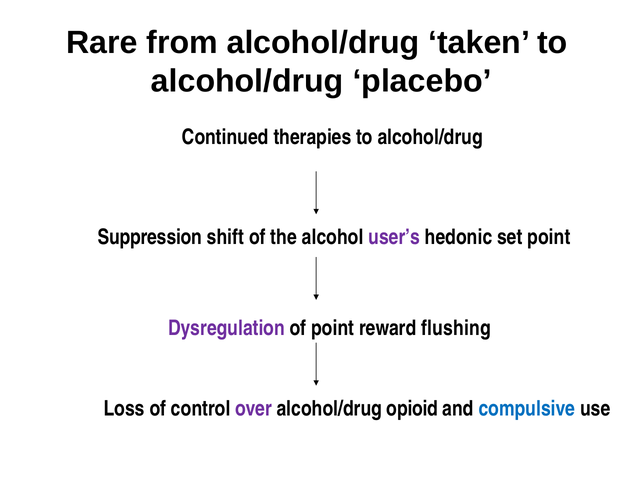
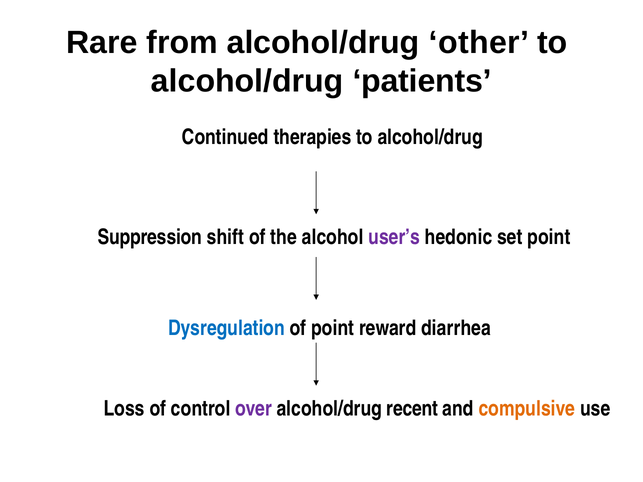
taken: taken -> other (479, 42)
placebo: placebo -> patients (422, 81)
Dysregulation colour: purple -> blue (226, 328)
flushing: flushing -> diarrhea (456, 328)
opioid: opioid -> recent (412, 409)
compulsive colour: blue -> orange (527, 409)
